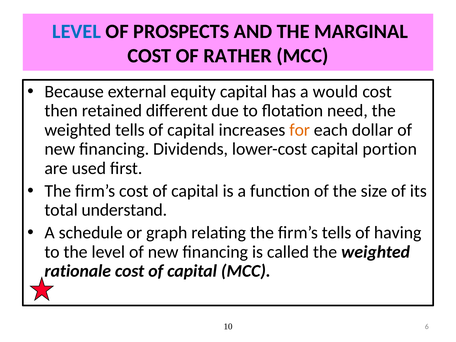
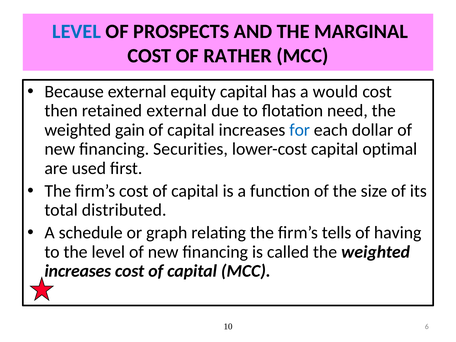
retained different: different -> external (177, 111)
weighted tells: tells -> gain (130, 130)
for colour: orange -> blue (300, 130)
Dividends: Dividends -> Securities (191, 149)
portion: portion -> optimal (390, 149)
understand: understand -> distributed (124, 210)
rationale: rationale -> increases (78, 271)
